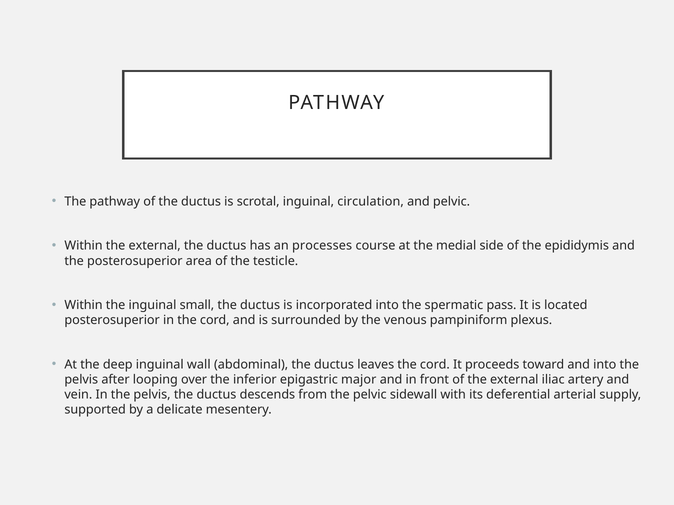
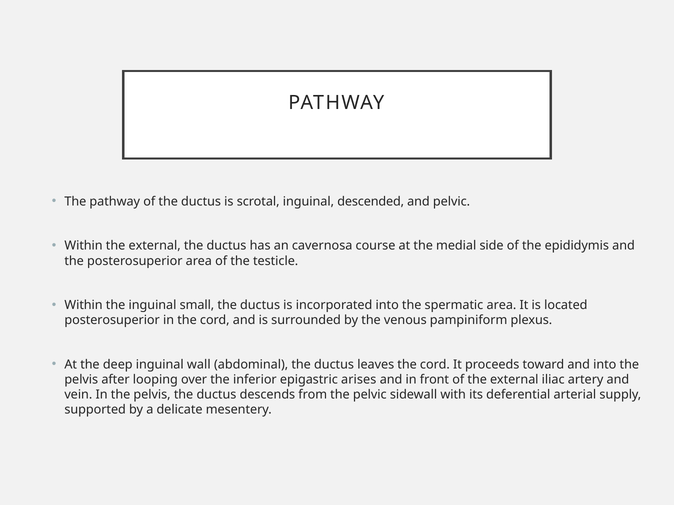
circulation: circulation -> descended (371, 202)
processes: processes -> cavernosa (322, 246)
spermatic pass: pass -> area (501, 305)
major: major -> arises (359, 380)
